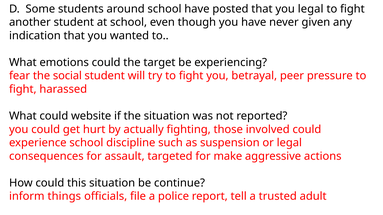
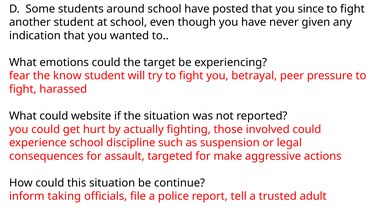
you legal: legal -> since (311, 9)
social: social -> know (67, 76)
things: things -> taking (64, 197)
